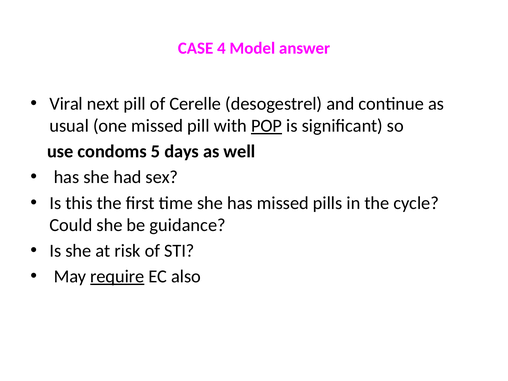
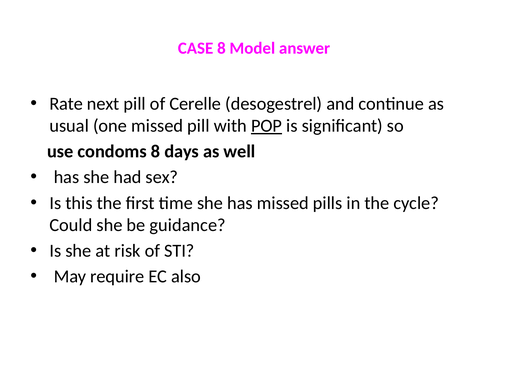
CASE 4: 4 -> 8 (221, 48)
Viral: Viral -> Rate (66, 104)
condoms 5: 5 -> 8 (156, 152)
require underline: present -> none (117, 276)
